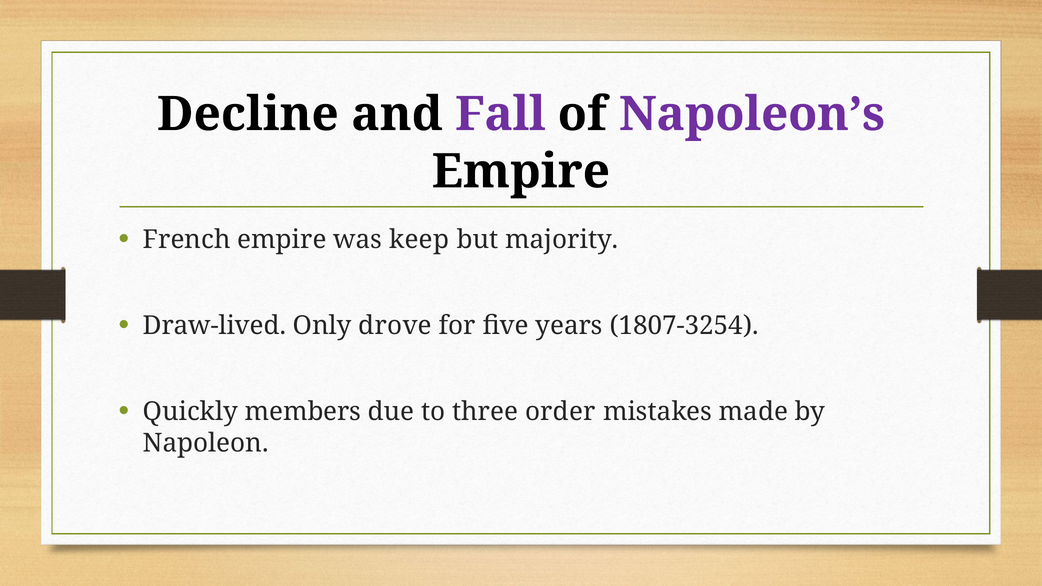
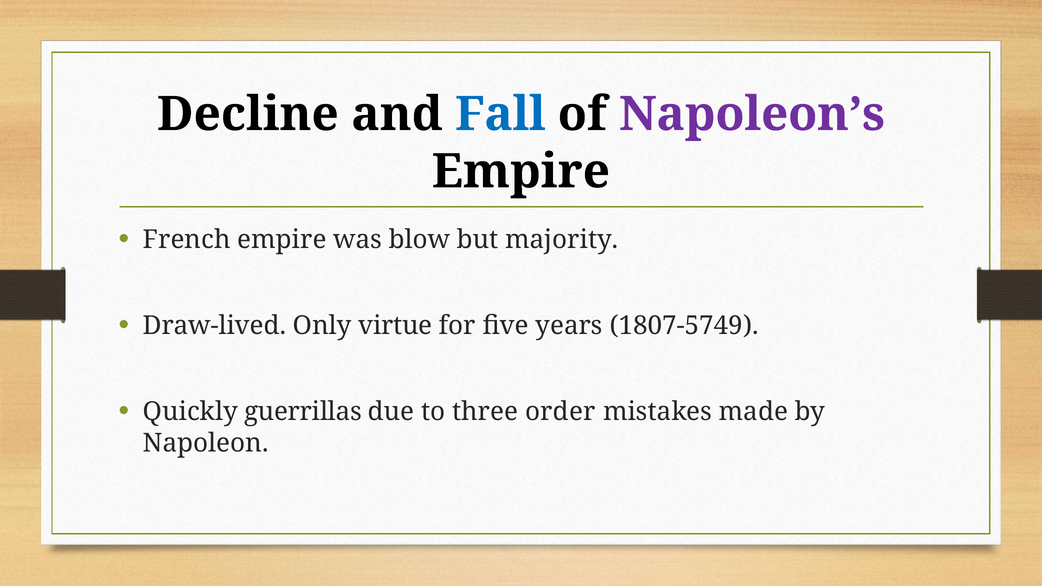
Fall colour: purple -> blue (500, 114)
keep: keep -> blow (419, 240)
drove: drove -> virtue (395, 326)
1807-3254: 1807-3254 -> 1807-5749 (684, 326)
members: members -> guerrillas (303, 412)
